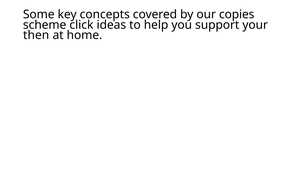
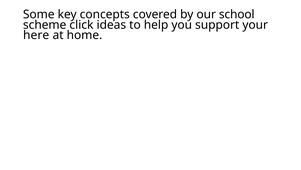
copies: copies -> school (237, 14)
then: then -> here (36, 35)
